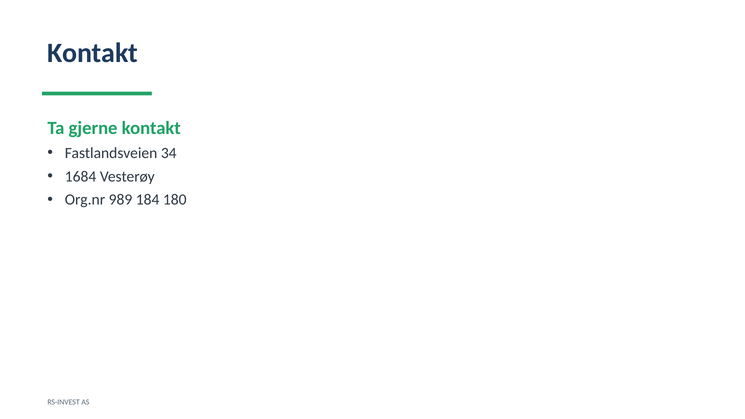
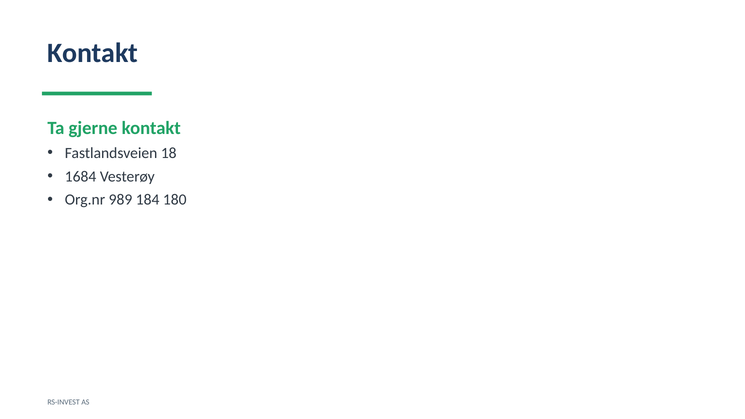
34: 34 -> 18 (169, 153)
